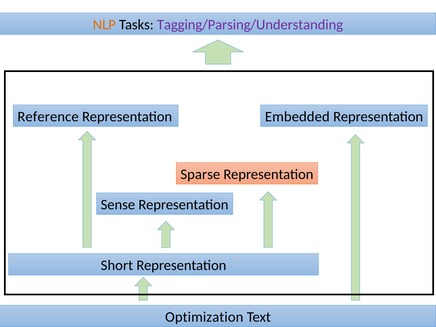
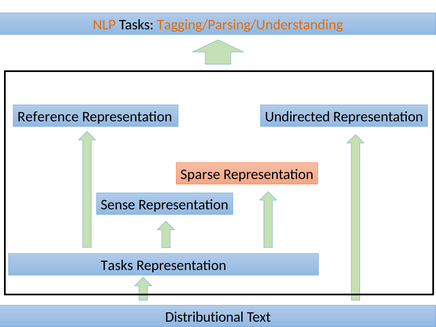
Tagging/Parsing/Understanding colour: purple -> orange (250, 25)
Embedded: Embedded -> Undirected (297, 117)
Short: Short -> Tasks (117, 265)
Optimization: Optimization -> Distributional (204, 317)
